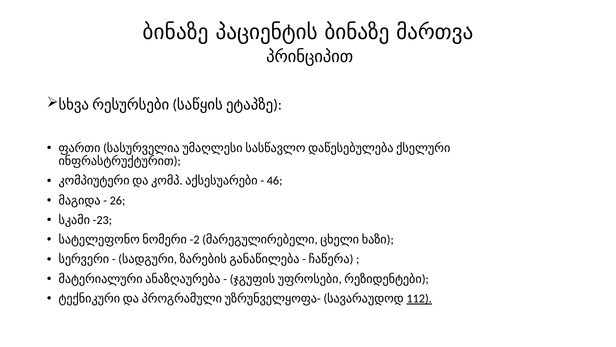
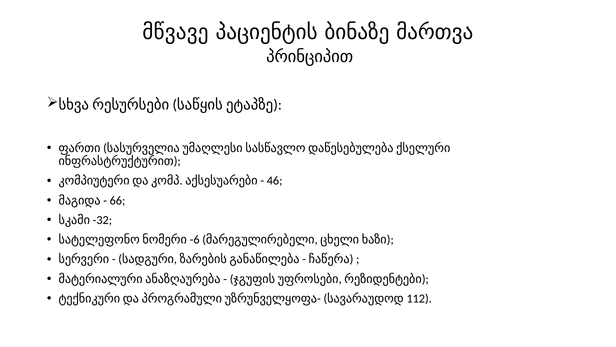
ბინაზე: ბინაზე -> მწვავე (175, 32)
26: 26 -> 66 (117, 200)
-23: -23 -> -32 (102, 220)
-2: -2 -> -6 (195, 239)
112 underline: present -> none (419, 298)
